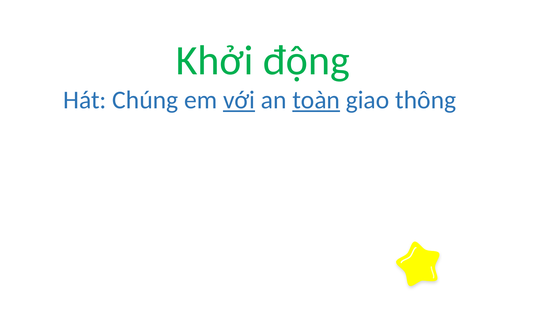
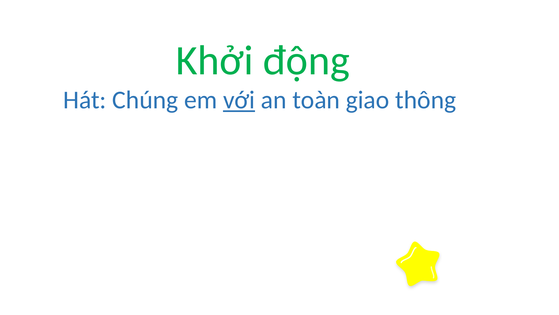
toàn underline: present -> none (316, 100)
